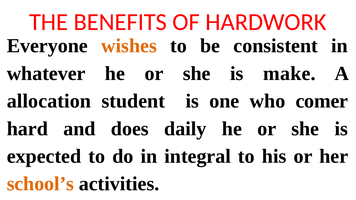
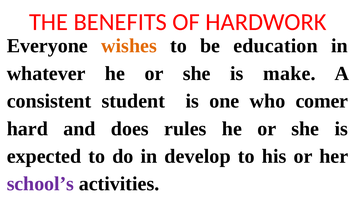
consistent: consistent -> education (276, 46)
allocation: allocation -> consistent (49, 101)
daily: daily -> rules (185, 129)
integral: integral -> develop (198, 156)
school’s colour: orange -> purple (40, 184)
